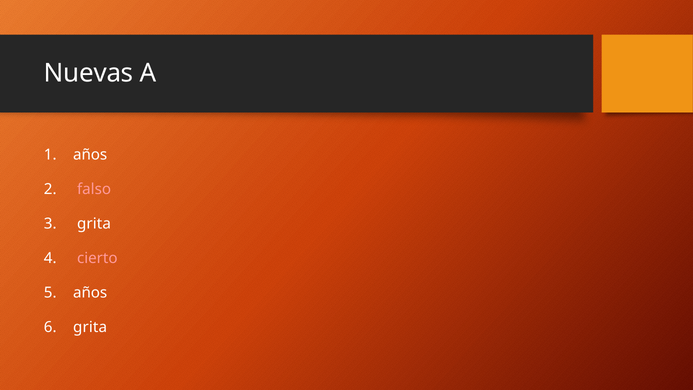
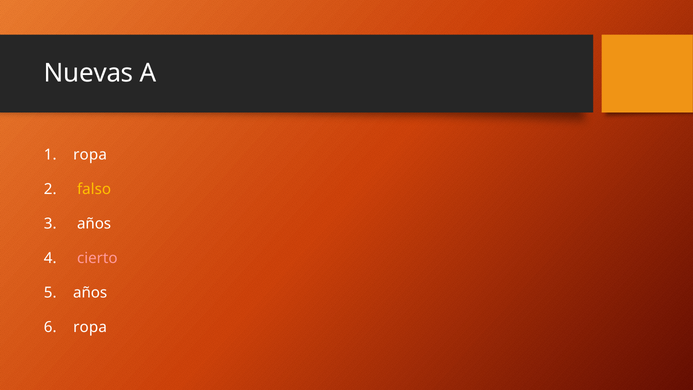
años: años -> ropa (90, 155)
falso colour: pink -> yellow (94, 189)
grita: grita -> años (94, 224)
grita: grita -> ropa (90, 327)
